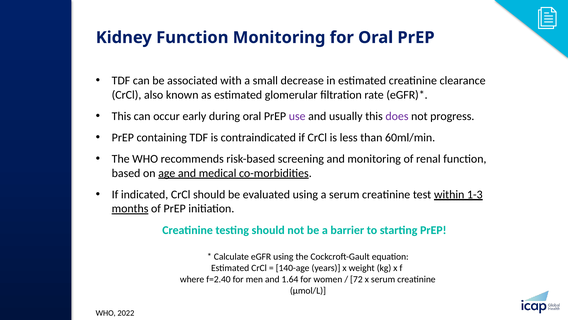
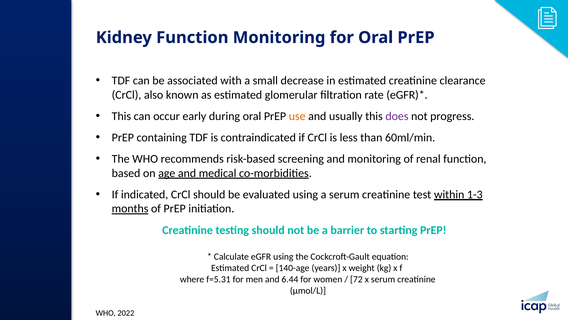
use colour: purple -> orange (297, 116)
f=2.40: f=2.40 -> f=5.31 (218, 279)
1.64: 1.64 -> 6.44 (290, 279)
